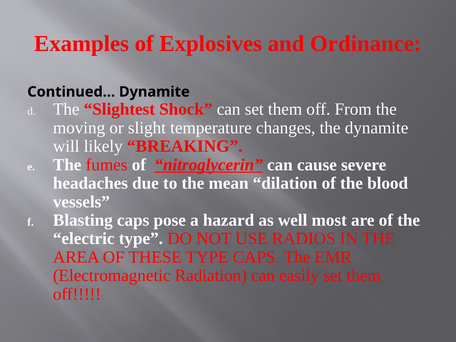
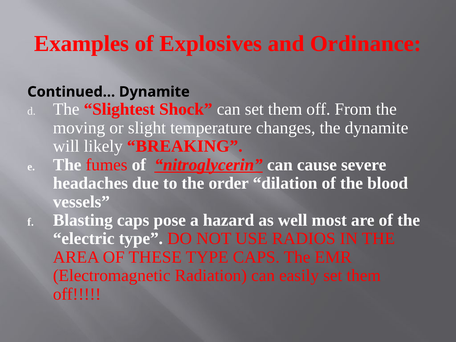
mean: mean -> order (229, 183)
